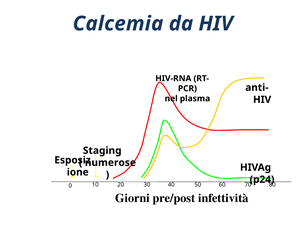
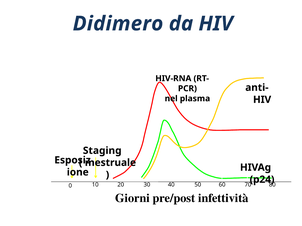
Calcemia: Calcemia -> Didimero (118, 24)
numerose: numerose -> mestruale (110, 163)
